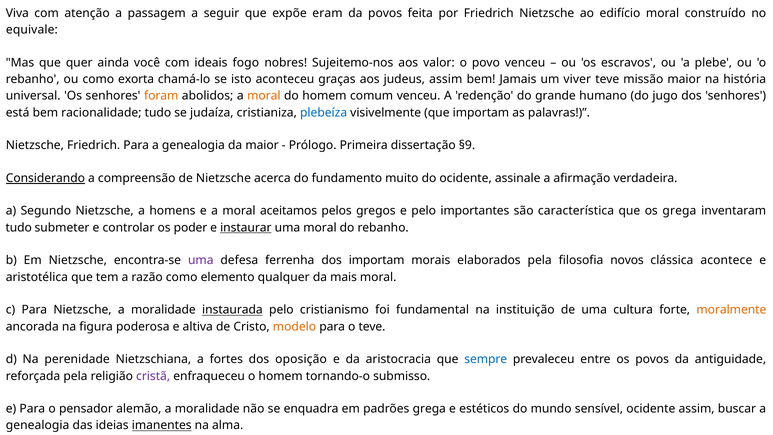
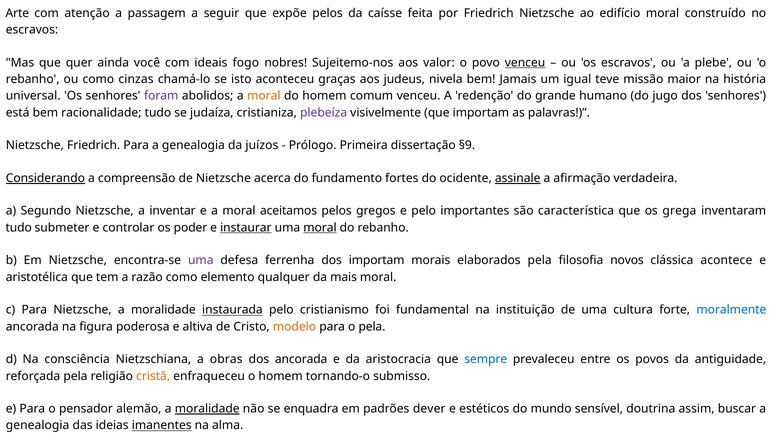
Viva: Viva -> Arte (17, 13)
expõe eram: eram -> pelos (328, 13)
da povos: povos -> caísse (385, 13)
equivale: equivale -> escravos (32, 30)
venceu underline: none -> present (525, 63)
exorta: exorta -> cinzas (136, 79)
judeus assim: assim -> nivela (446, 79)
viver: viver -> igual (577, 79)
foram colour: orange -> purple (161, 96)
plebeíza colour: blue -> purple (324, 113)
da maior: maior -> juízos (262, 145)
muito: muito -> fortes (402, 178)
assinale underline: none -> present (518, 178)
homens: homens -> inventar (173, 211)
moral underline: none -> present (320, 228)
moralmente colour: orange -> blue (731, 310)
o teve: teve -> pela (372, 326)
perenidade: perenidade -> consciência (77, 359)
fortes: fortes -> obras (226, 359)
dos oposição: oposição -> ancorada (301, 359)
cristã colour: purple -> orange (153, 376)
moralidade underline: none -> present (207, 409)
padrões grega: grega -> dever (429, 409)
sensível ocidente: ocidente -> doutrina (651, 409)
